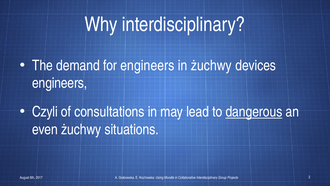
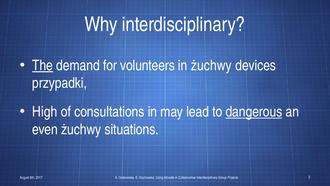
The underline: none -> present (43, 65)
for engineers: engineers -> volunteers (148, 65)
engineers: engineers -> przypadki (60, 83)
Czyli: Czyli -> High (45, 112)
